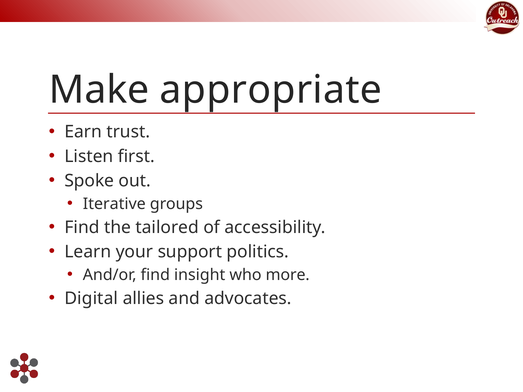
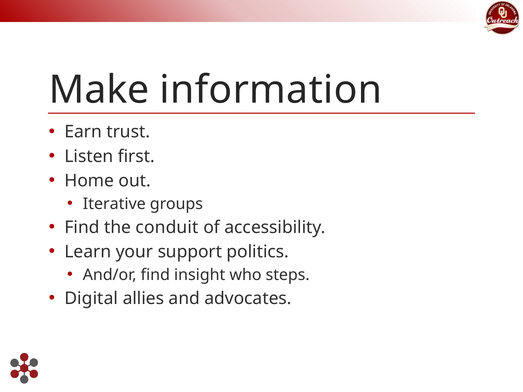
appropriate: appropriate -> information (271, 90)
Spoke: Spoke -> Home (89, 181)
tailored: tailored -> conduit (167, 228)
more: more -> steps (288, 275)
